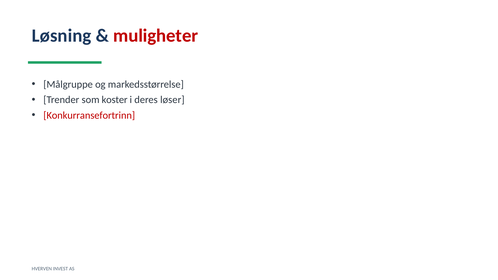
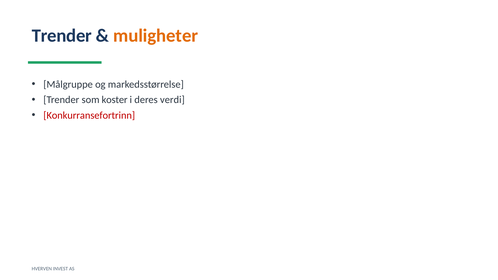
Løsning: Løsning -> Trender (62, 36)
muligheter colour: red -> orange (156, 36)
løser: løser -> verdi (172, 100)
